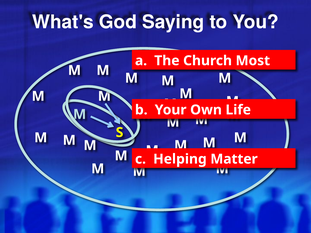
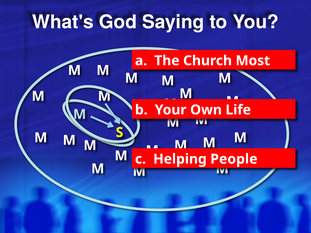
Matter: Matter -> People (234, 159)
